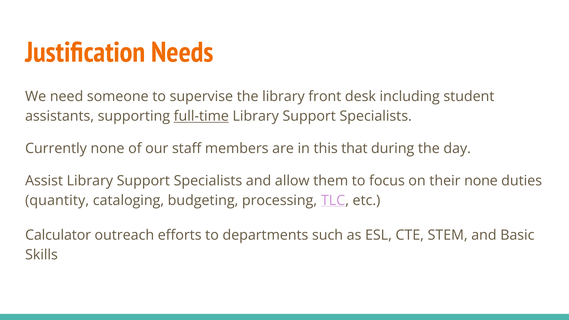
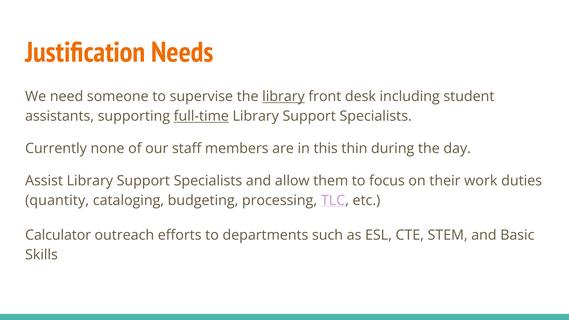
library underline: none -> present (283, 97)
that: that -> thin (354, 148)
their none: none -> work (481, 181)
